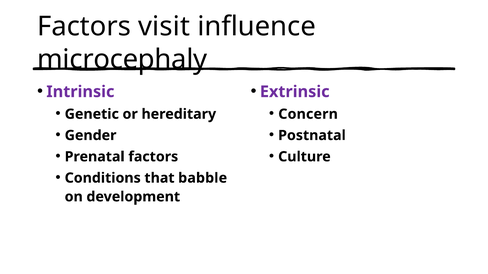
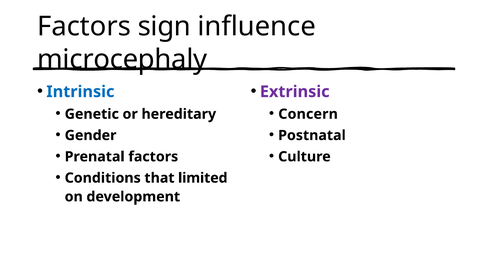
visit: visit -> sign (164, 27)
Intrinsic colour: purple -> blue (80, 92)
babble: babble -> limited (203, 178)
